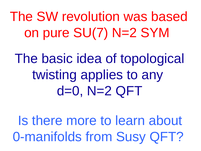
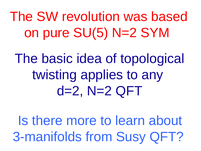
SU(7: SU(7 -> SU(5 (91, 33)
d=0: d=0 -> d=2 (70, 91)
0-manifolds: 0-manifolds -> 3-manifolds (47, 137)
